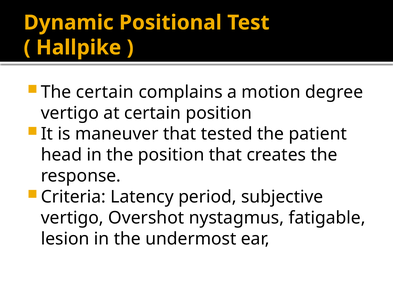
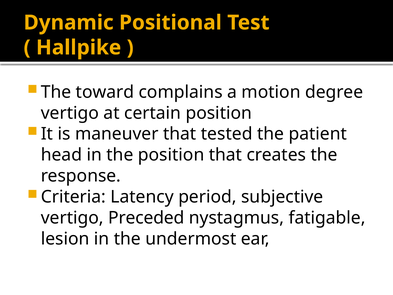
The certain: certain -> toward (105, 92)
Overshot: Overshot -> Preceded (146, 218)
